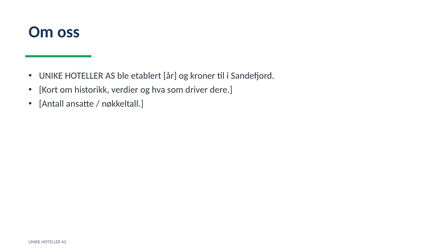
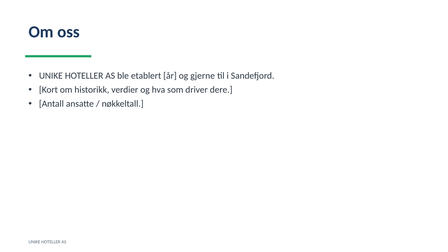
kroner: kroner -> gjerne (203, 76)
